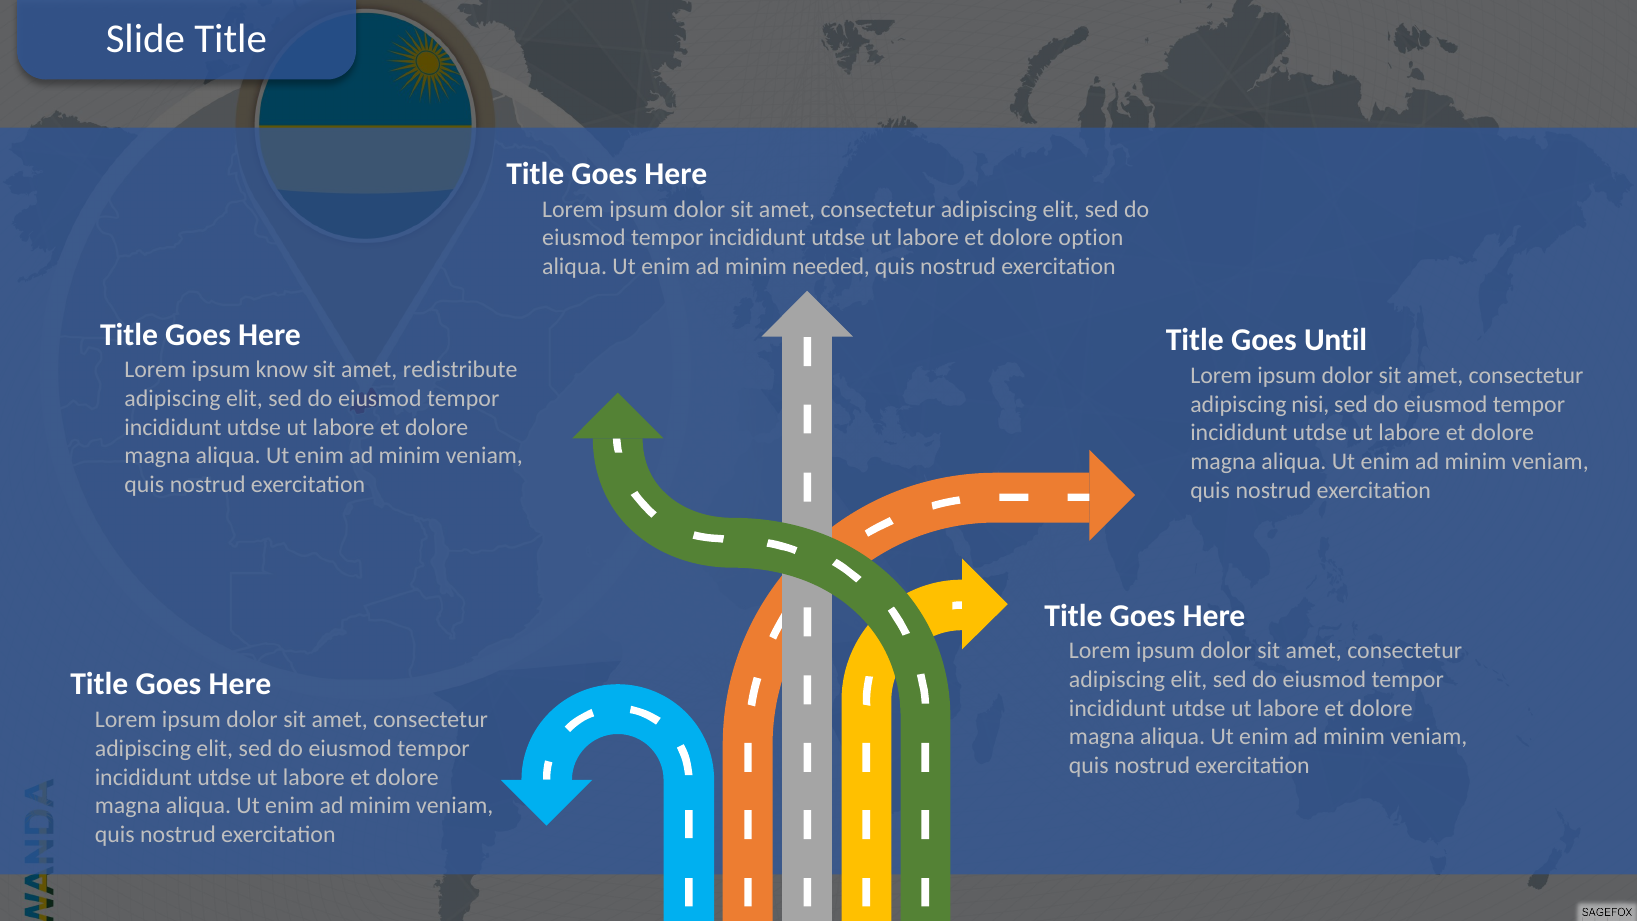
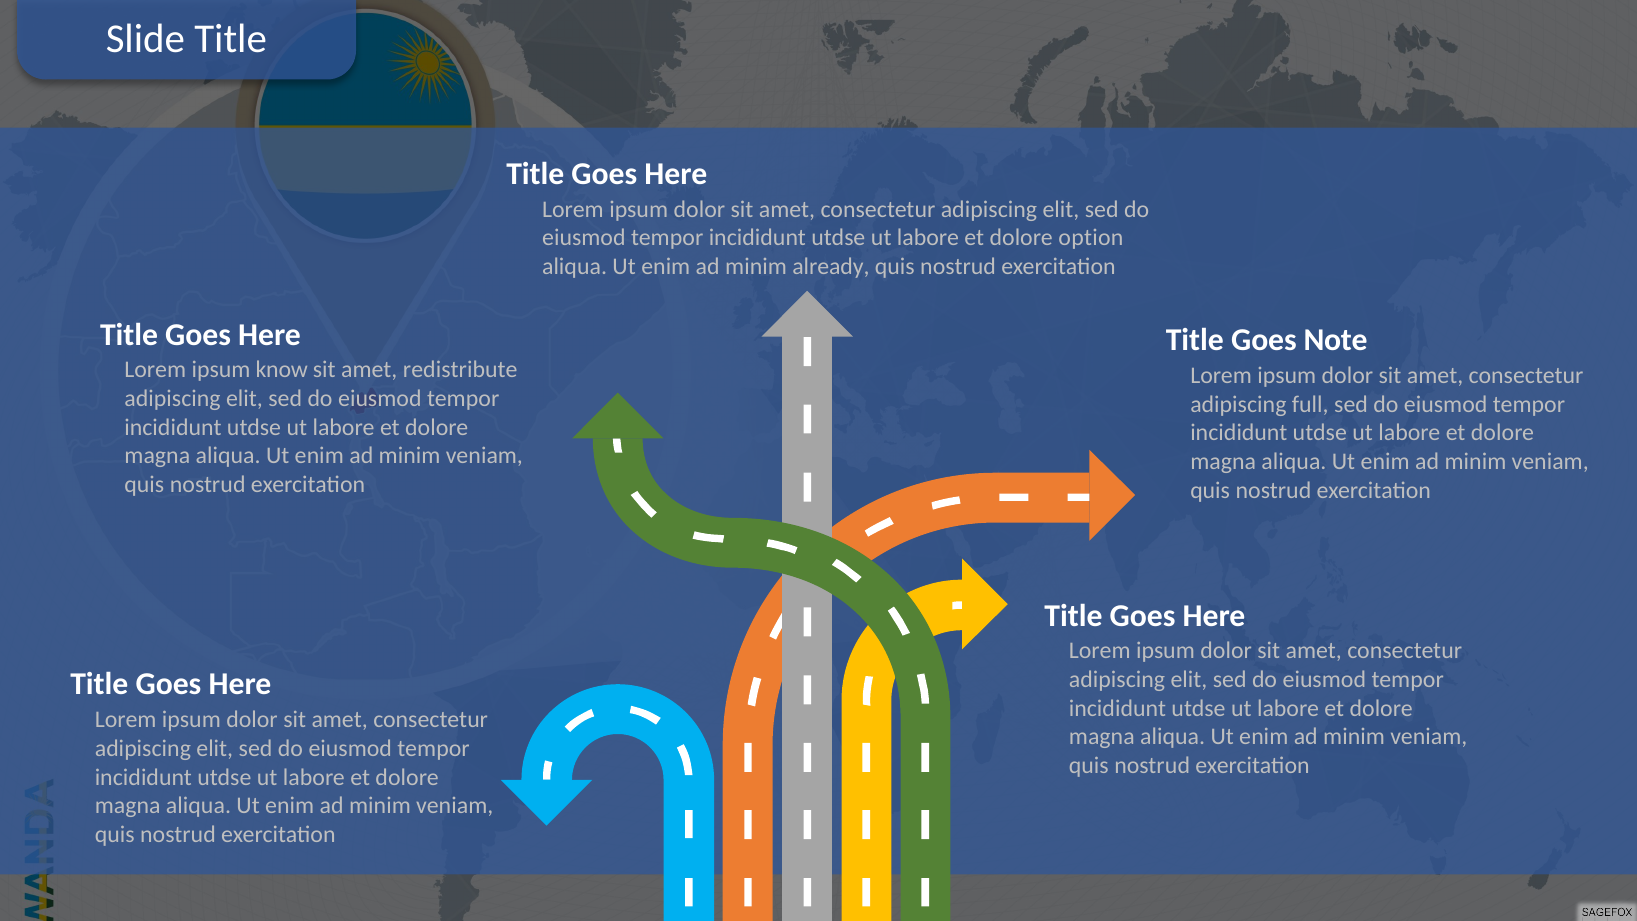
needed: needed -> already (831, 267)
Until: Until -> Note (1336, 340)
nisi: nisi -> full (1310, 404)
